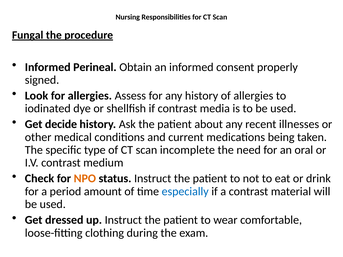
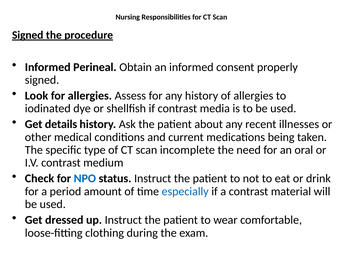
Fungal: Fungal -> Signed (28, 35)
decide: decide -> details (61, 124)
NPO colour: orange -> blue (85, 179)
